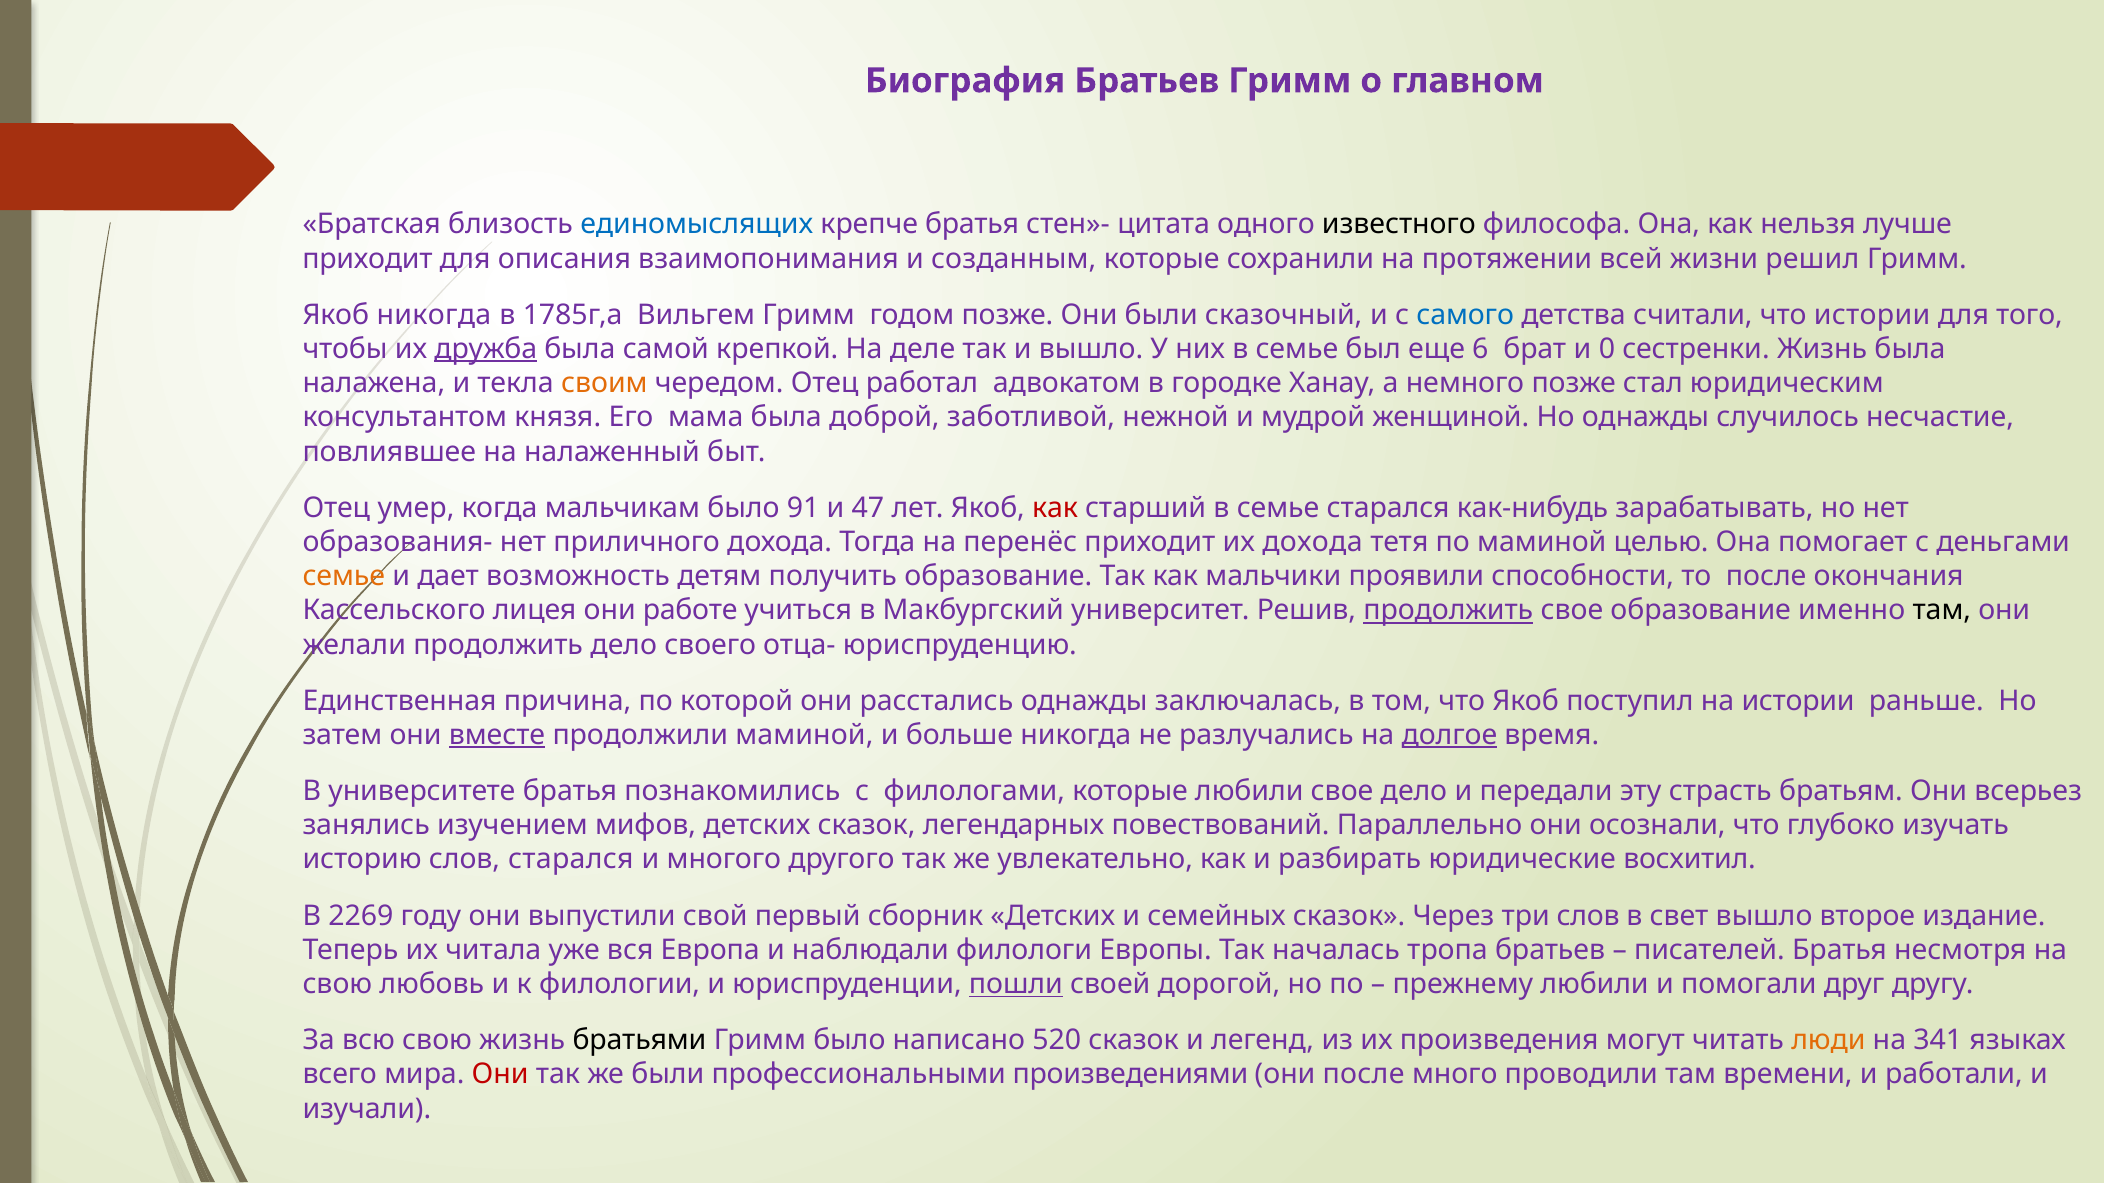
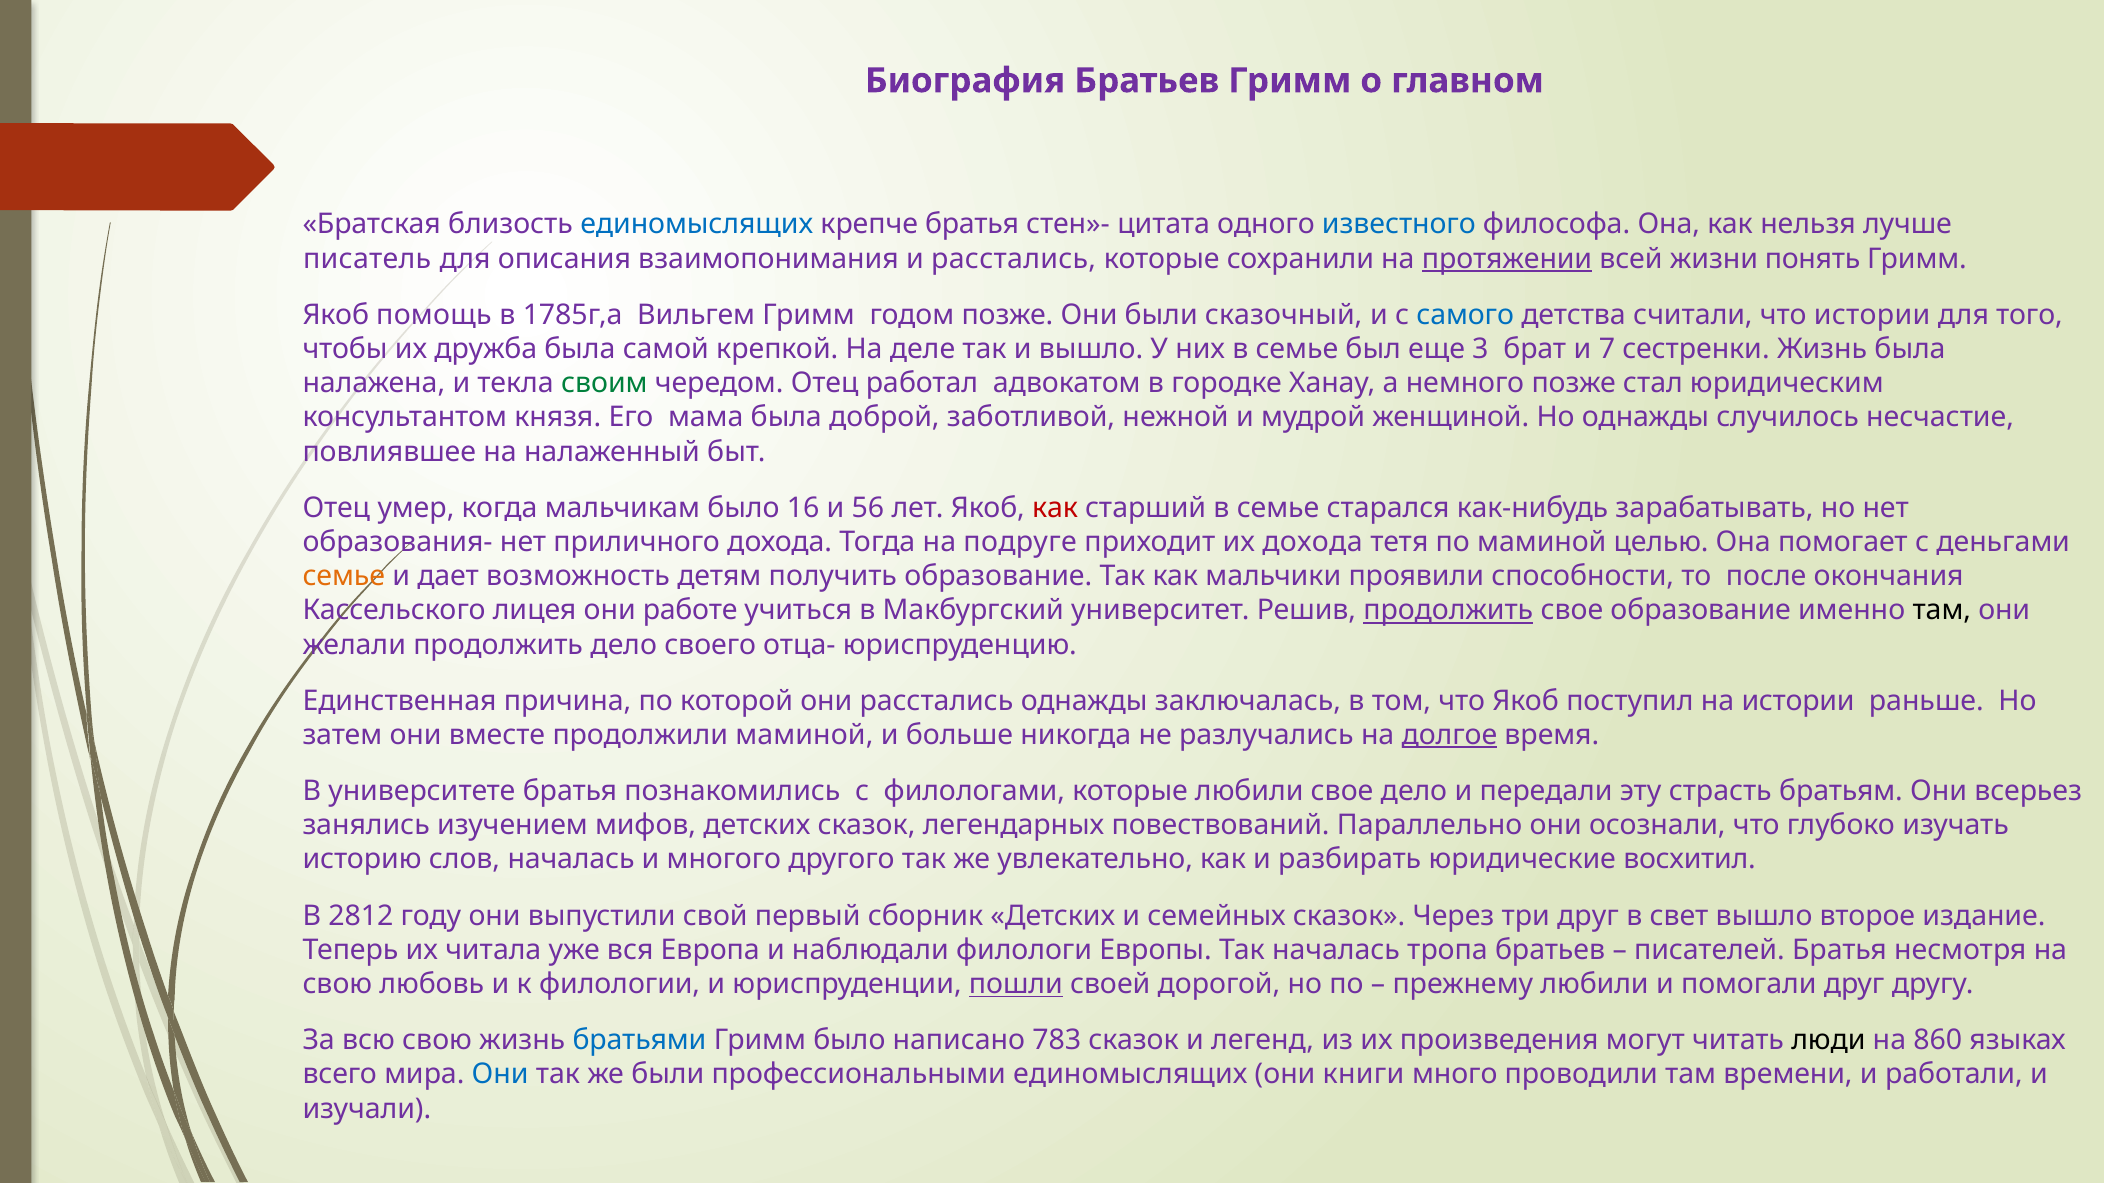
известного colour: black -> blue (1399, 224)
приходит: приходит -> писатель (367, 259)
и созданным: созданным -> расстались (1014, 259)
протяжении underline: none -> present (1507, 259)
решил: решил -> понять (1813, 259)
Якоб никогда: никогда -> помощь (434, 315)
дружба underline: present -> none (486, 349)
6: 6 -> 3 (1480, 349)
0: 0 -> 7 (1607, 349)
своим colour: orange -> green (604, 383)
91: 91 -> 16 (803, 508)
47: 47 -> 56 (868, 508)
перенёс: перенёс -> подруге (1020, 542)
вместе underline: present -> none (497, 735)
слов старался: старался -> началась (571, 860)
2269: 2269 -> 2812 (361, 916)
три слов: слов -> друг (1588, 916)
братьями colour: black -> blue (639, 1041)
520: 520 -> 783 (1057, 1041)
люди colour: orange -> black (1828, 1041)
341: 341 -> 860 (1938, 1041)
Они colour: red -> blue (500, 1075)
профессиональными произведениями: произведениями -> единомыслящих (1130, 1075)
они после: после -> книги (1364, 1075)
